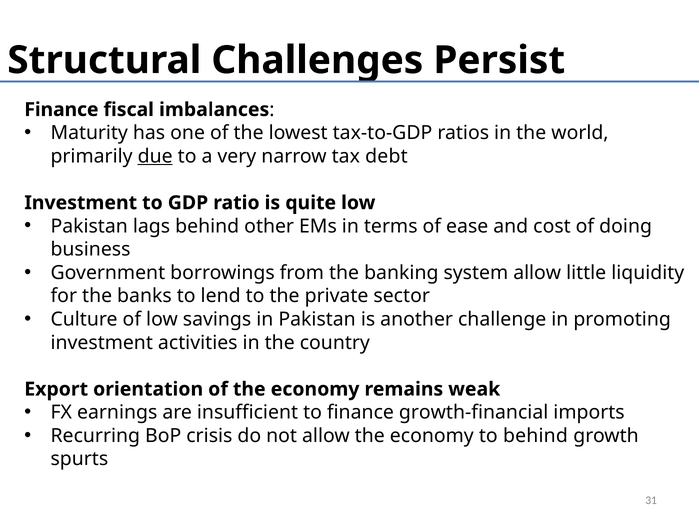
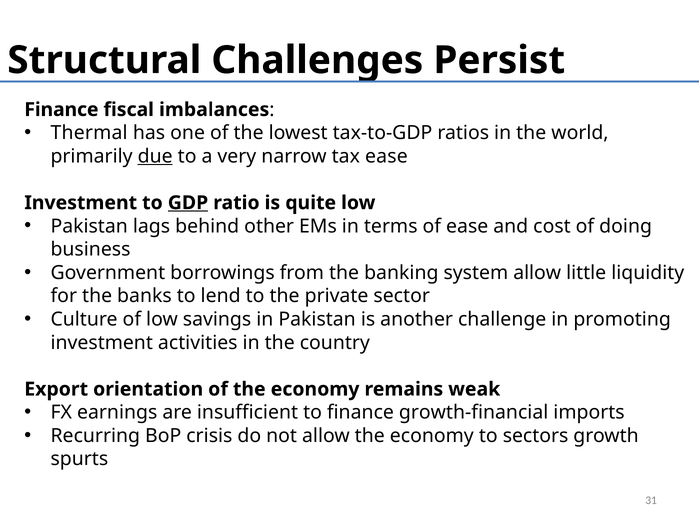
Maturity: Maturity -> Thermal (89, 133)
tax debt: debt -> ease (386, 156)
GDP underline: none -> present (188, 203)
to behind: behind -> sectors (536, 436)
